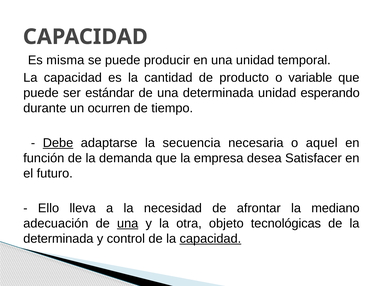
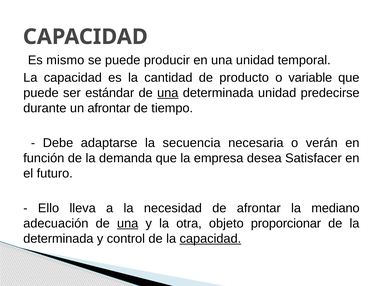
misma: misma -> mismo (65, 60)
una underline: none -> present (168, 93)
esperando: esperando -> predecirse (330, 93)
un ocurren: ocurren -> afrontar (109, 108)
Debe underline: present -> none (58, 143)
aquel: aquel -> verán (322, 143)
tecnológicas: tecnológicas -> proporcionar (286, 224)
